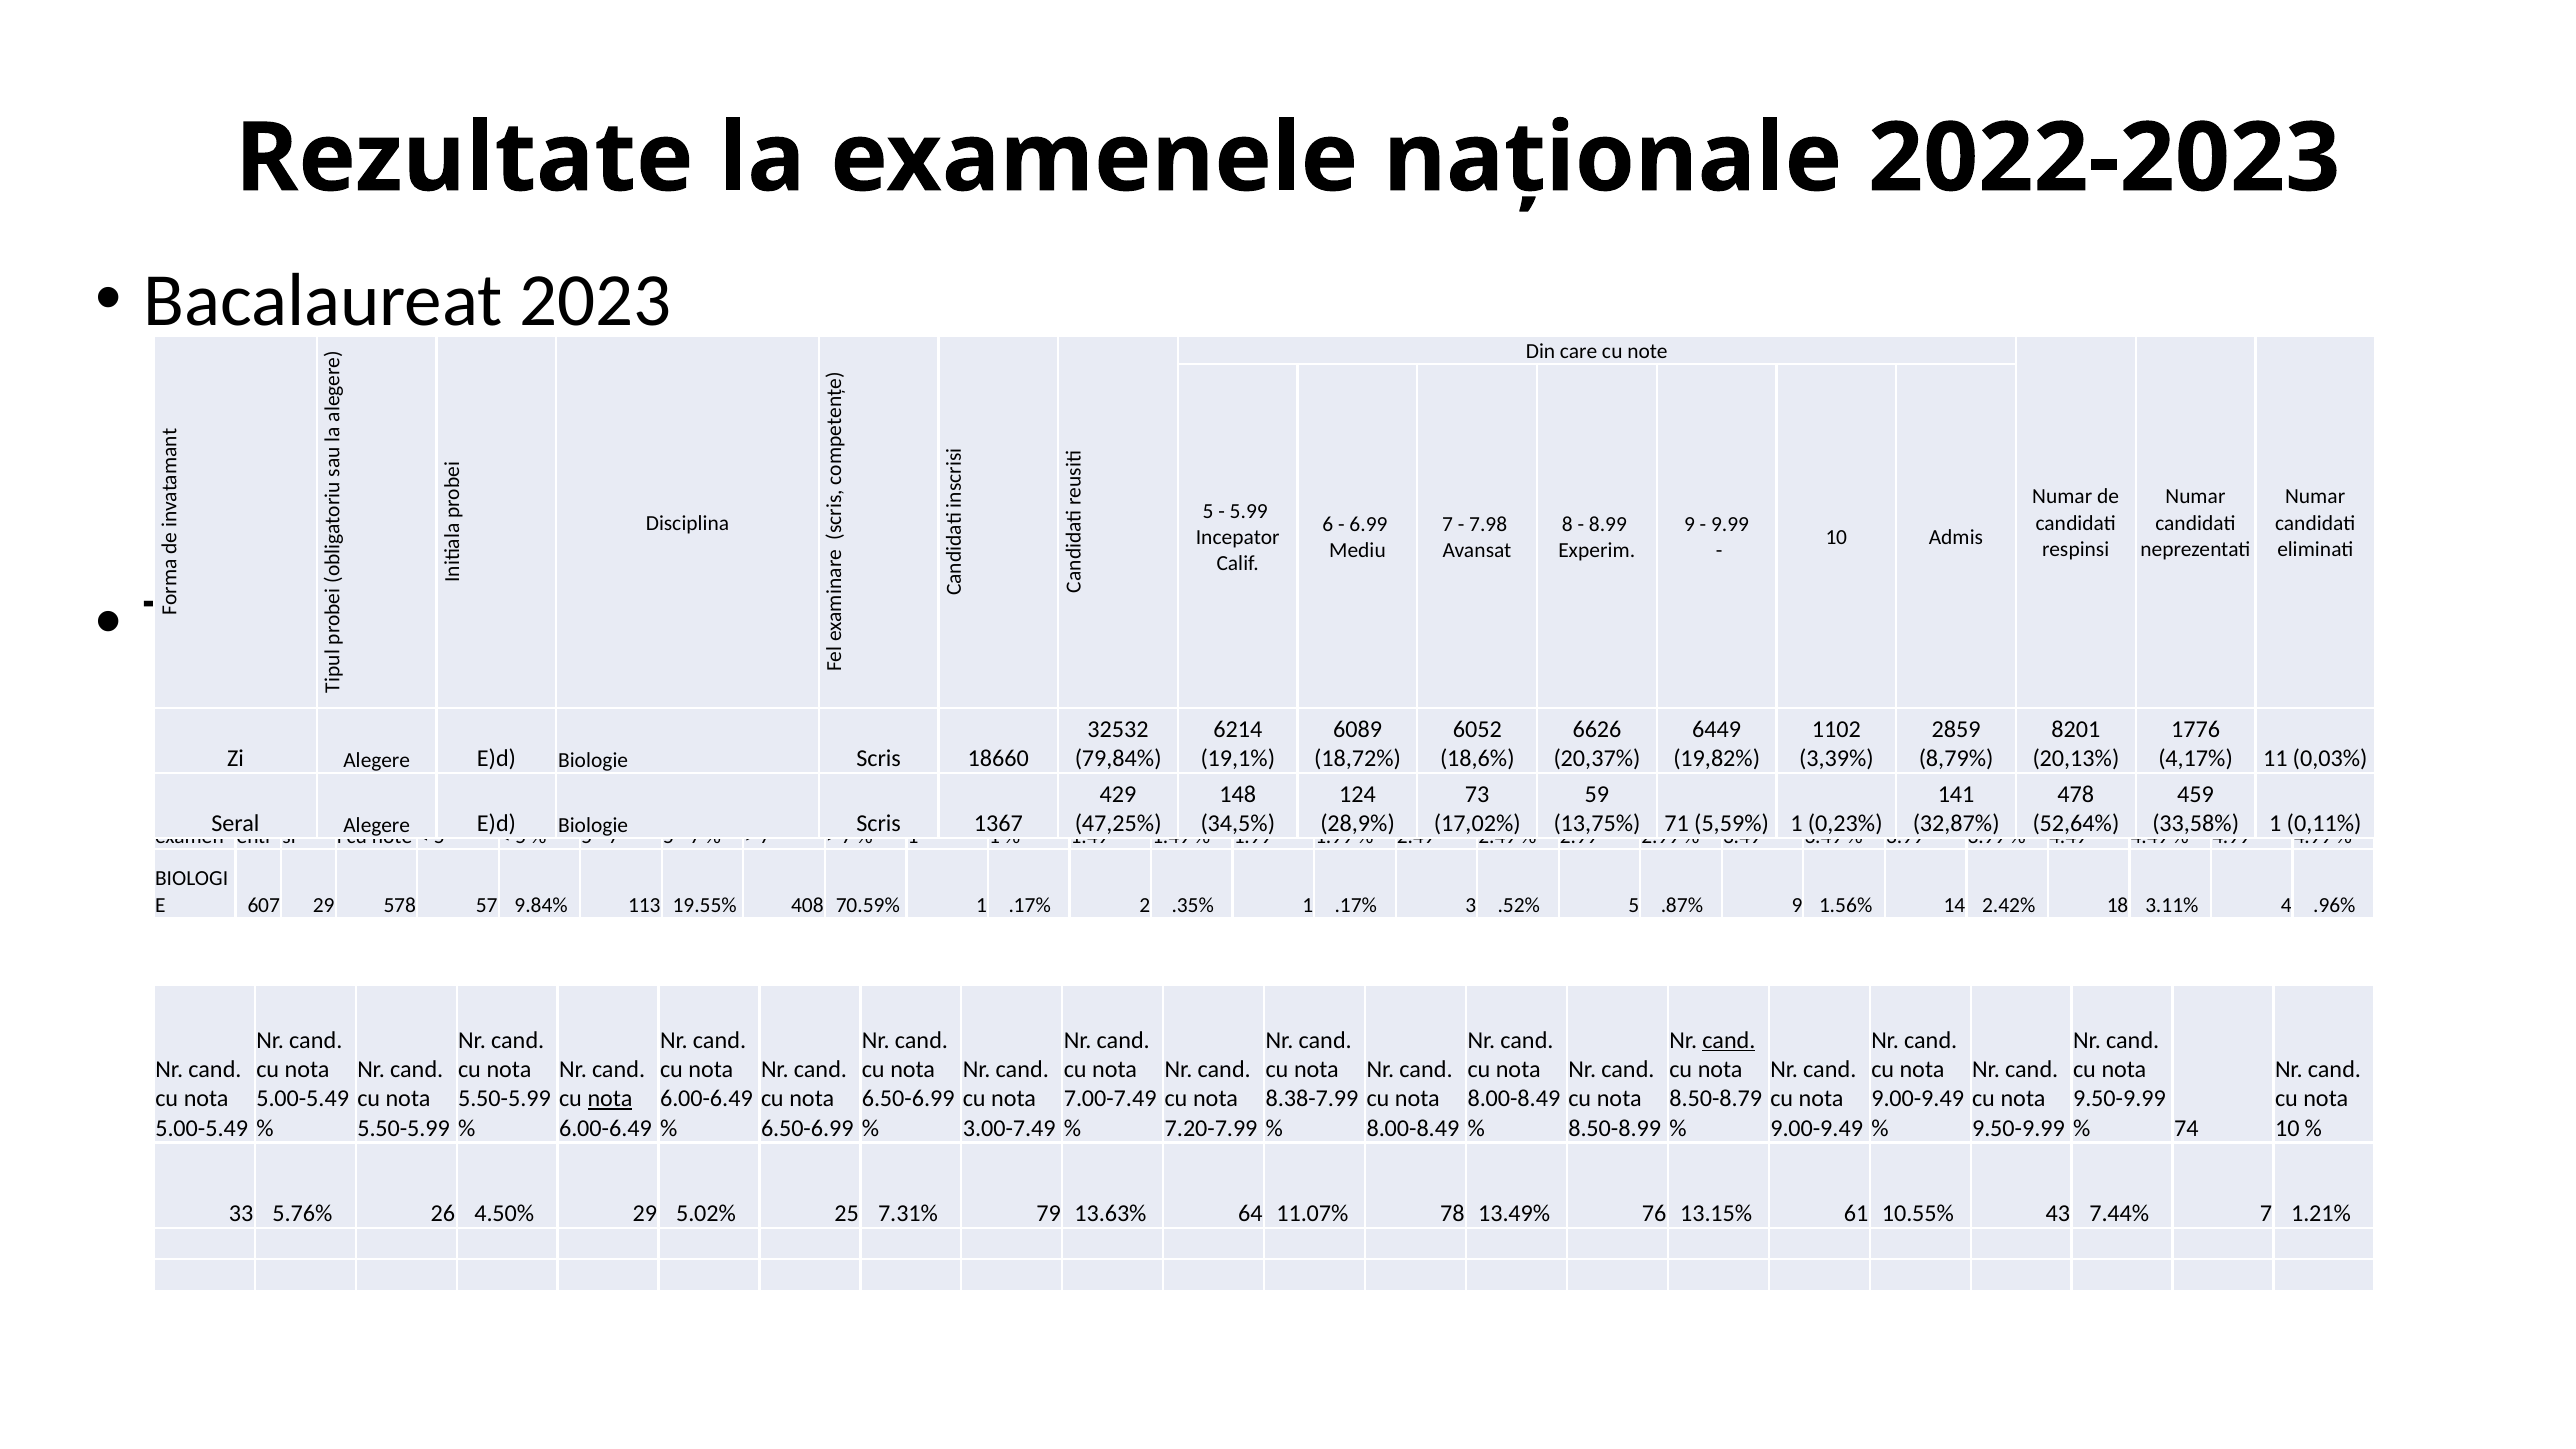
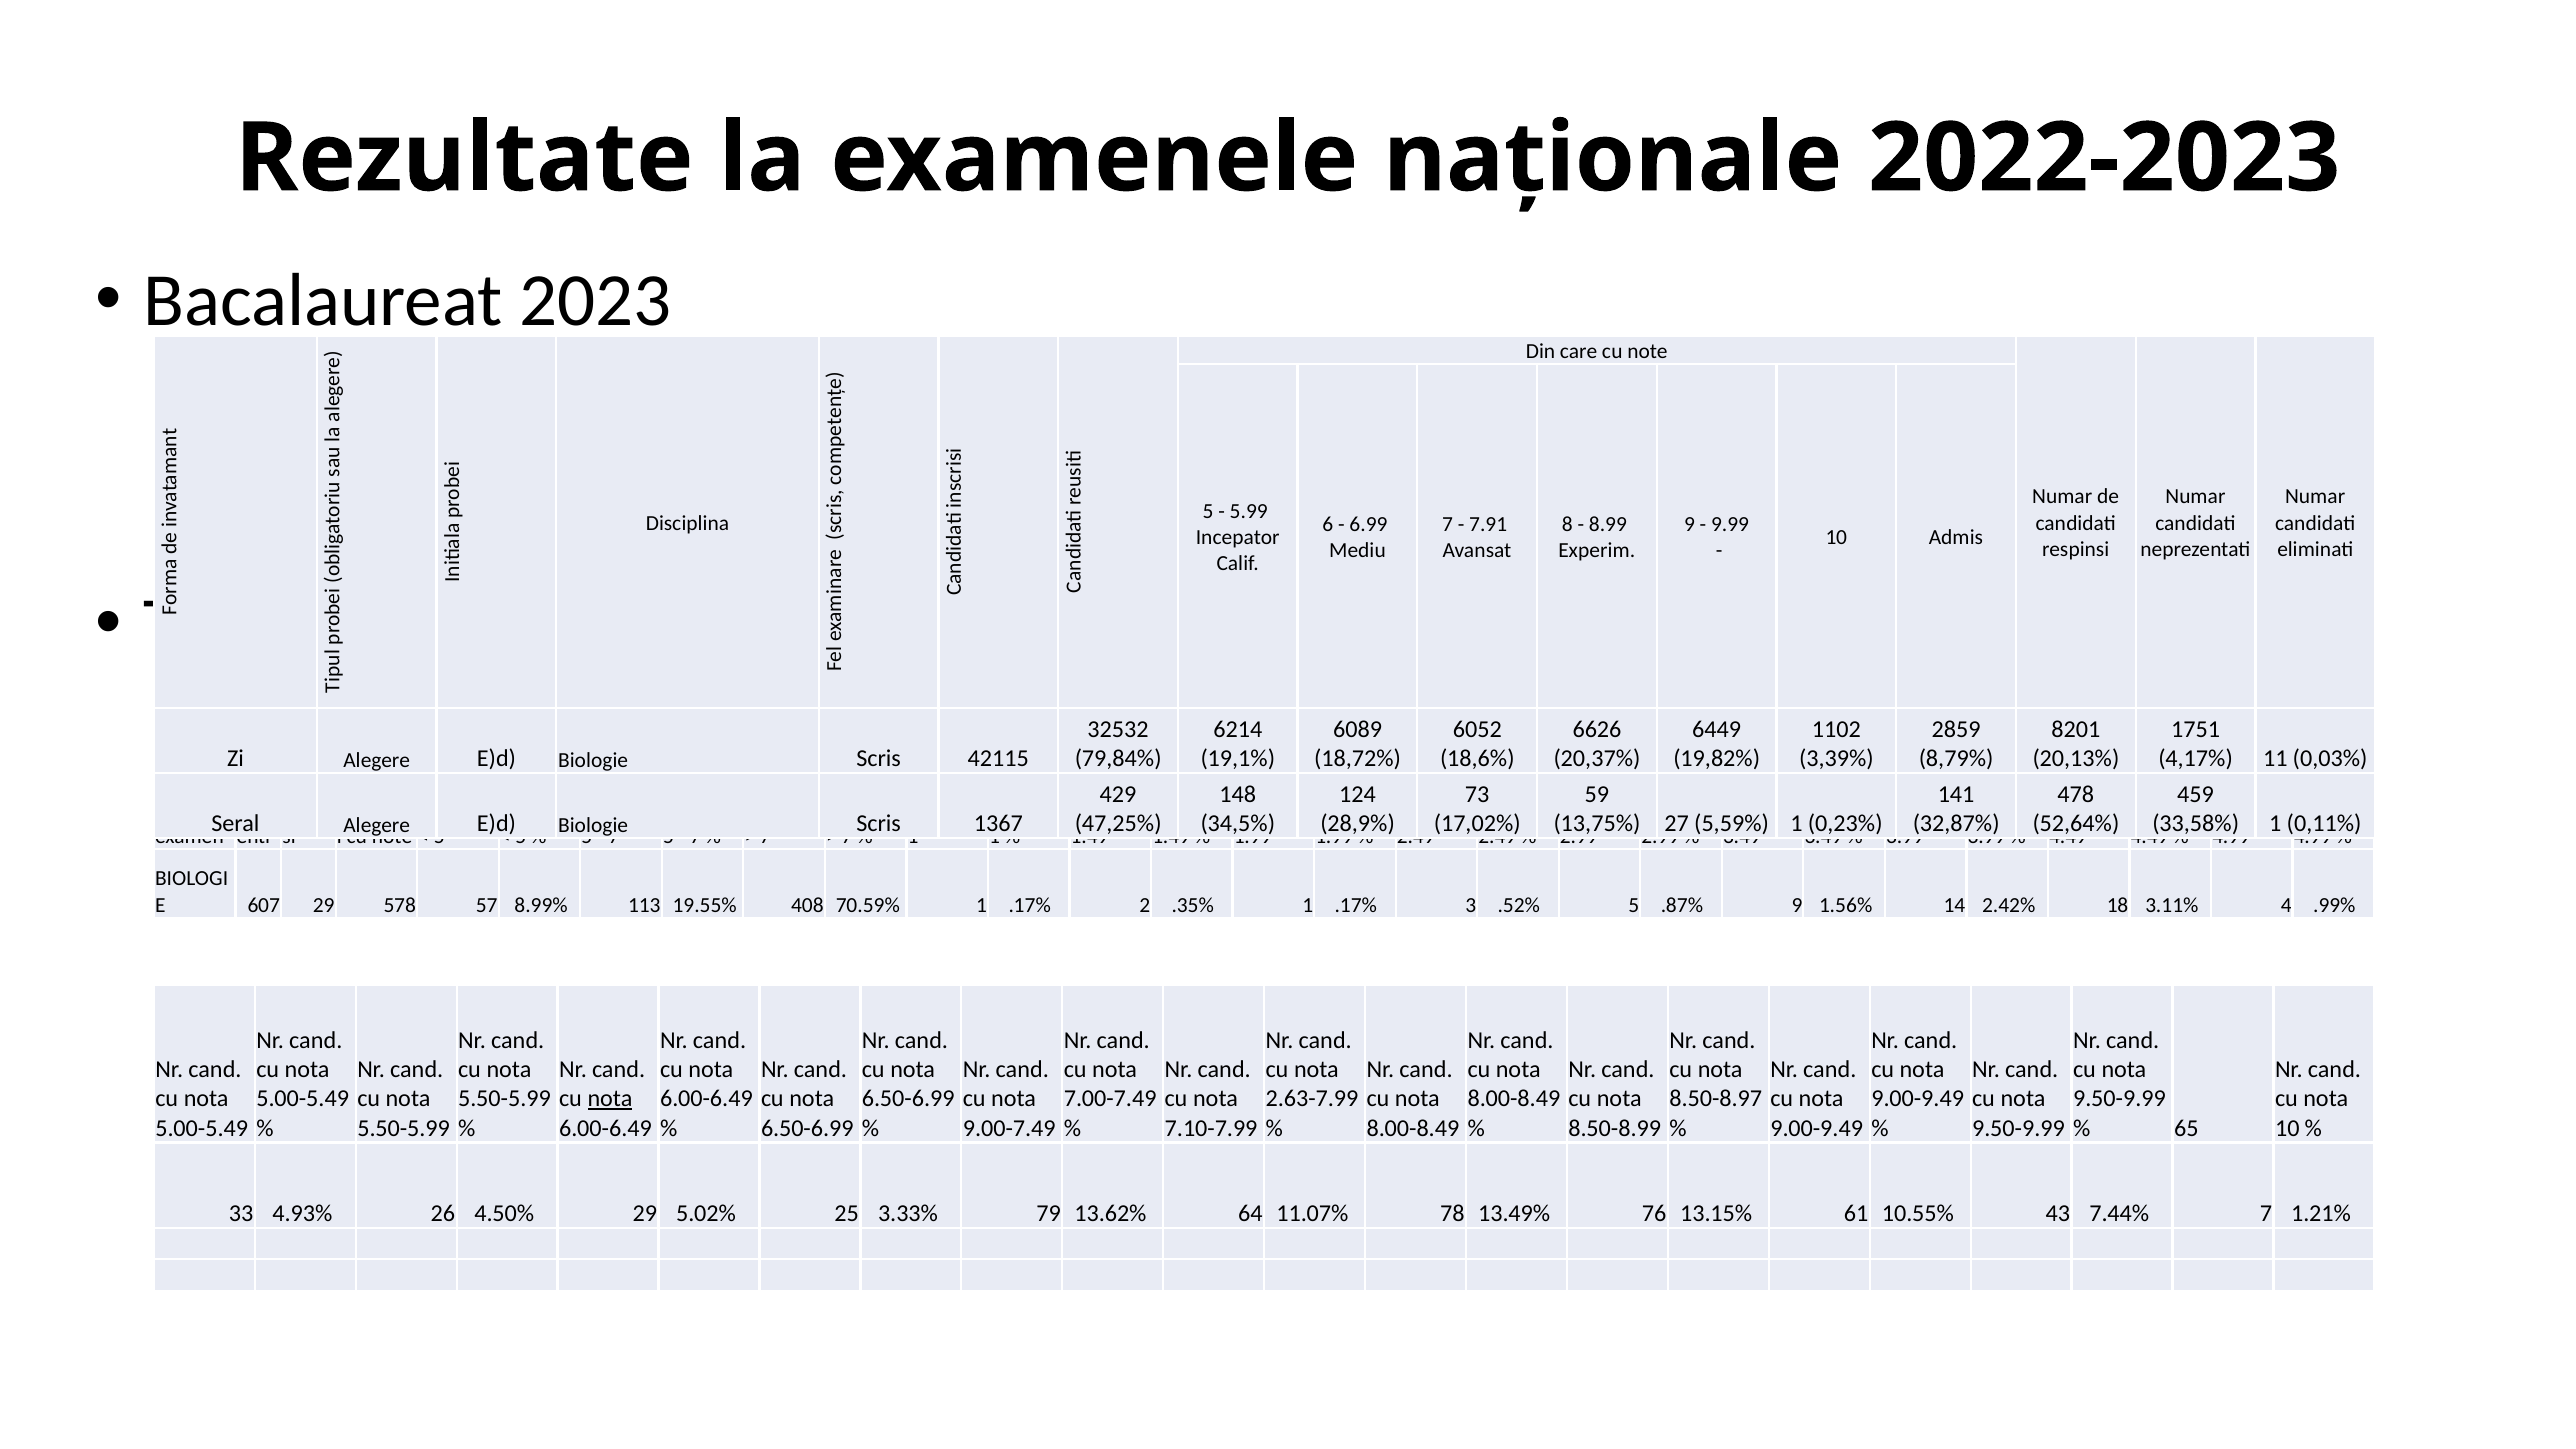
7.98: 7.98 -> 7.91 (1488, 524)
1776: 1776 -> 1751 (2196, 729)
18660: 18660 -> 42115 (998, 759)
71: 71 -> 27 (1677, 824)
9.84%: 9.84% -> 8.99% (541, 905)
.96%: .96% -> .99% (2334, 905)
cand underline: present -> none (1729, 1040)
8.38-7.99: 8.38-7.99 -> 2.63-7.99 (1312, 1099)
8.50-8.79: 8.50-8.79 -> 8.50-8.97 (1716, 1099)
3.00-7.49: 3.00-7.49 -> 9.00-7.49 (1009, 1128)
7.20-7.99: 7.20-7.99 -> 7.10-7.99 (1211, 1128)
74: 74 -> 65 (2186, 1128)
5.76%: 5.76% -> 4.93% (302, 1213)
7.31%: 7.31% -> 3.33% (908, 1213)
13.63%: 13.63% -> 13.62% (1110, 1213)
